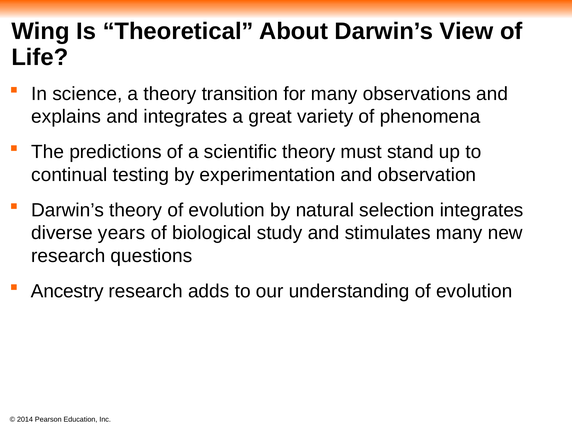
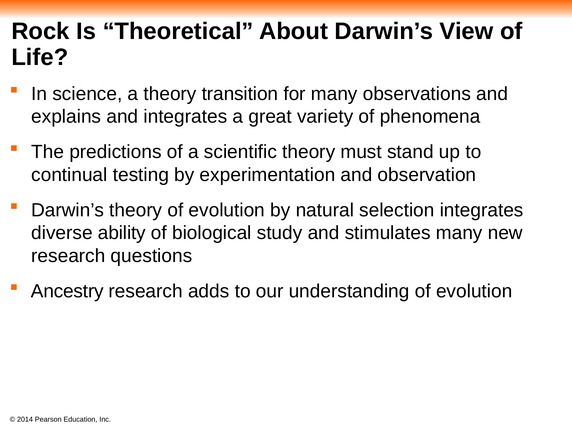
Wing: Wing -> Rock (40, 31)
years: years -> ability (122, 233)
